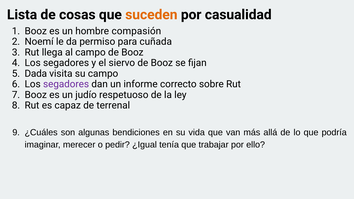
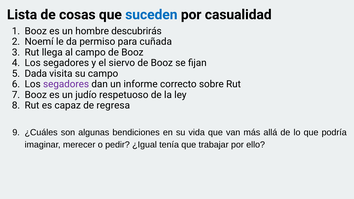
suceden colour: orange -> blue (151, 15)
compasión: compasión -> descubrirás (136, 31)
terrenal: terrenal -> regresa (113, 105)
